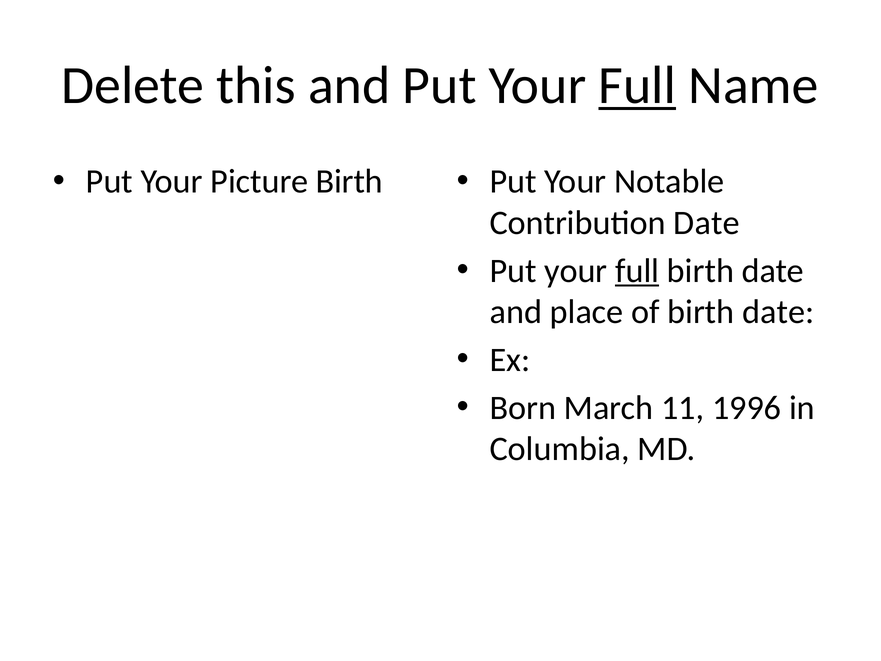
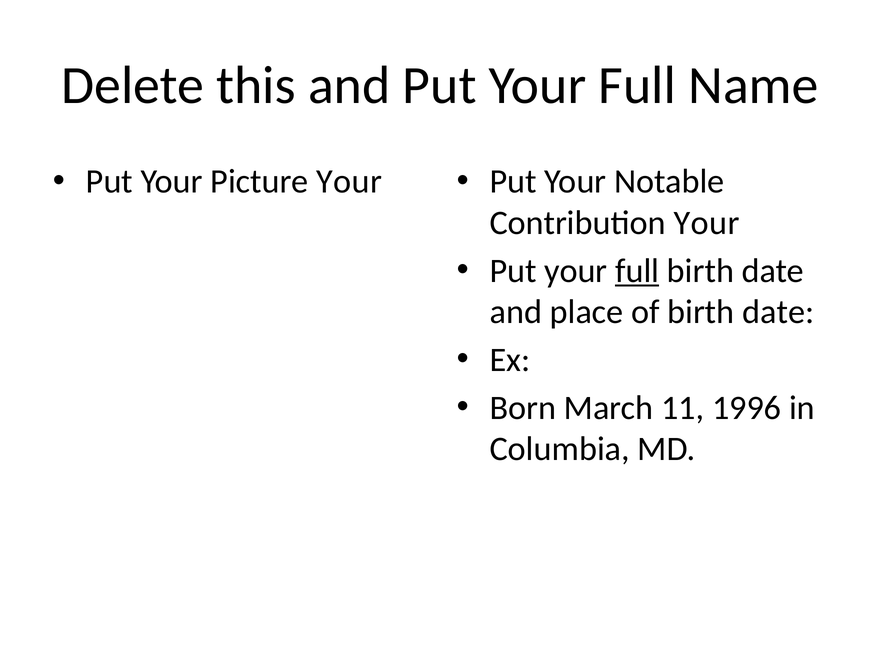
Full underline: present -> none (637, 85)
Picture Birth: Birth -> Your (349, 182)
Contribution Date: Date -> Your (707, 223)
